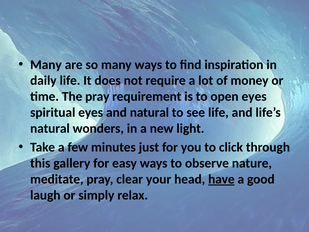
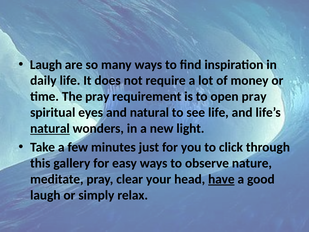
Many: Many -> Laugh (46, 65)
open eyes: eyes -> pray (254, 96)
natural underline: none -> present (50, 128)
